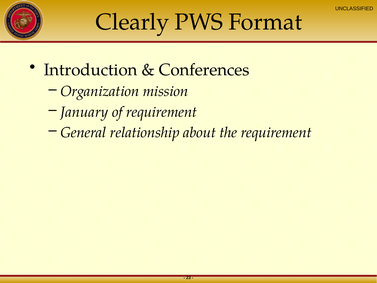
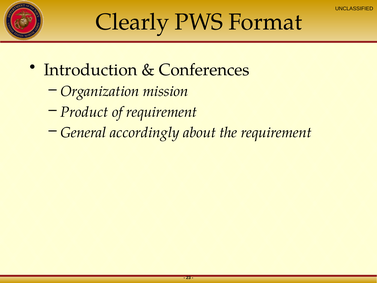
January: January -> Product (84, 112)
relationship: relationship -> accordingly (145, 132)
